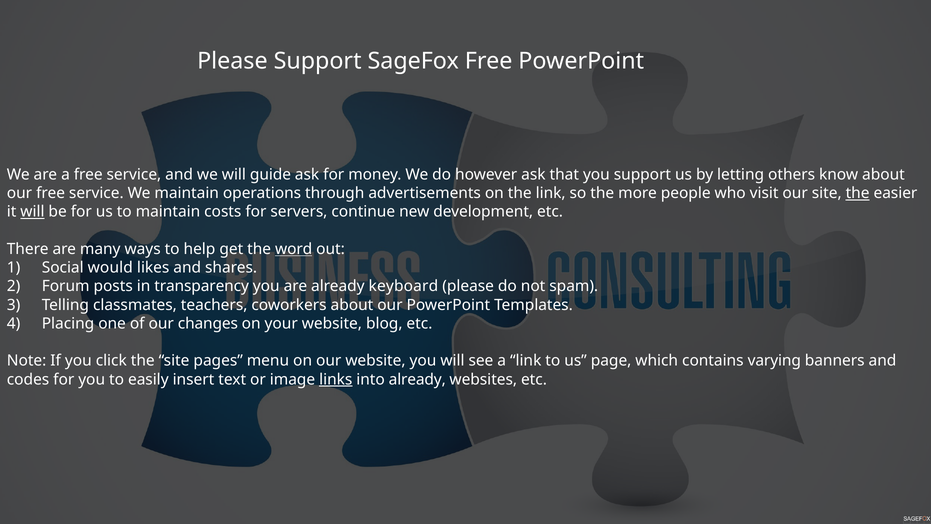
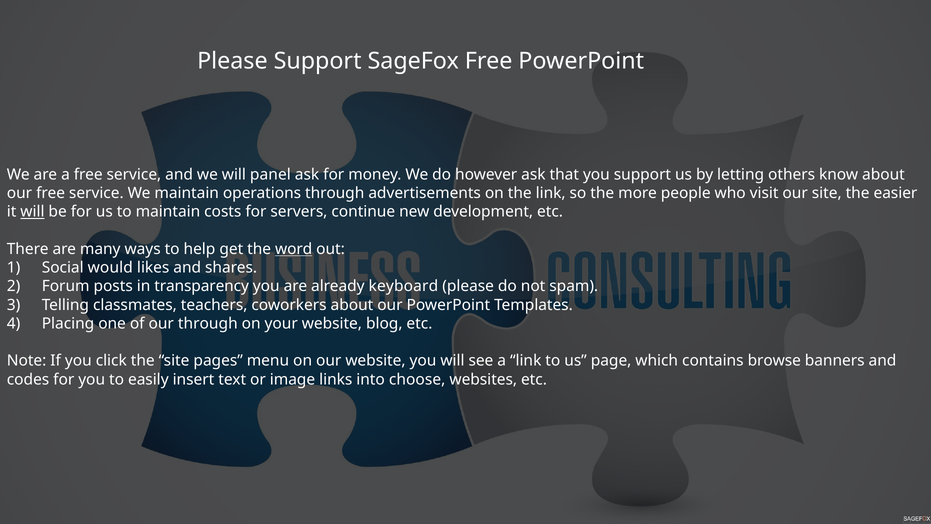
guide: guide -> panel (270, 175)
the underline: present -> none (858, 193)
our changes: changes -> through (208, 323)
varying: varying -> browse (774, 361)
links underline: present -> none (336, 379)
into already: already -> choose (417, 379)
